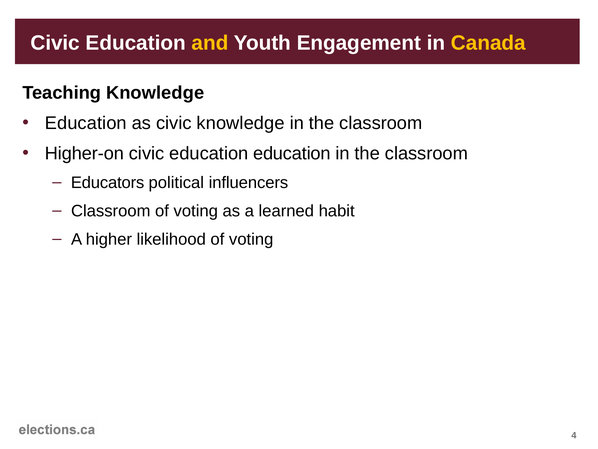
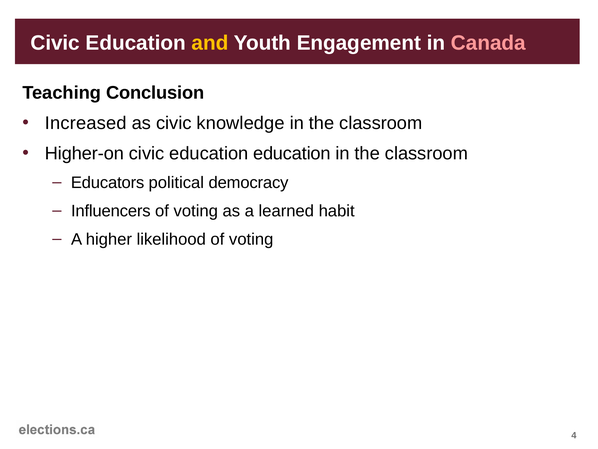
Canada colour: yellow -> pink (488, 43)
Teaching Knowledge: Knowledge -> Conclusion (155, 93)
Education: Education -> Increased (86, 123)
influencers: influencers -> democracy (248, 182)
Classroom: Classroom -> Influencers (111, 211)
